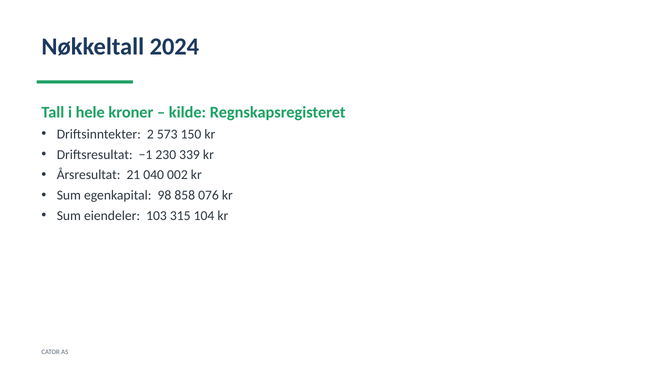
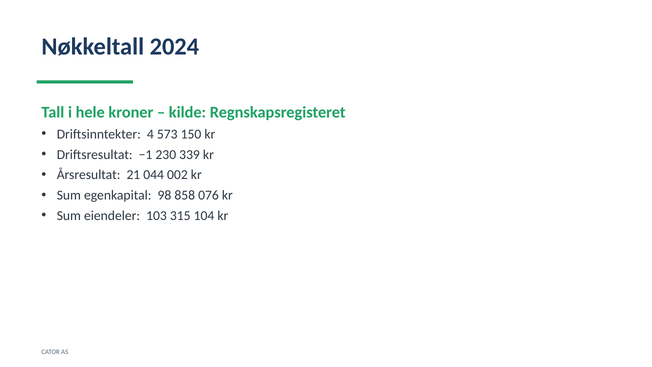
2: 2 -> 4 (150, 134)
040: 040 -> 044 (154, 175)
